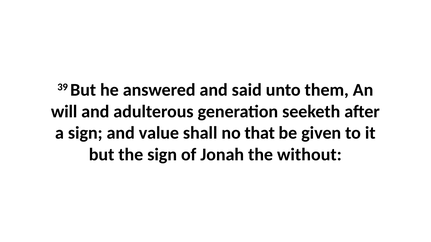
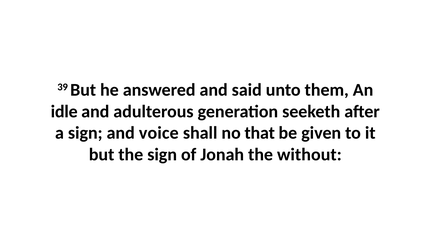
will: will -> idle (64, 112)
value: value -> voice (159, 133)
